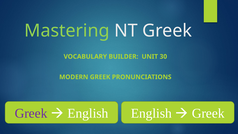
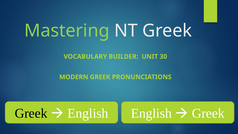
Greek colour: purple -> black (31, 113)
